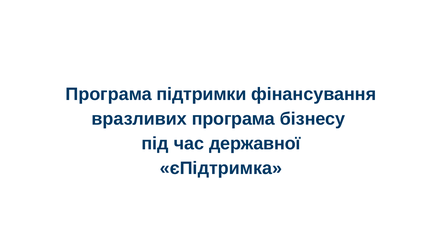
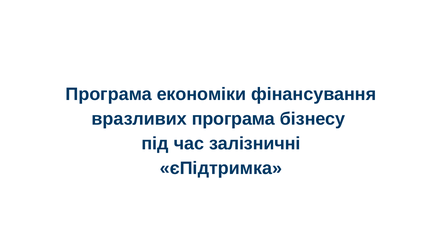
підтримки: підтримки -> економіки (201, 94)
державної: державної -> залізничні (255, 143)
